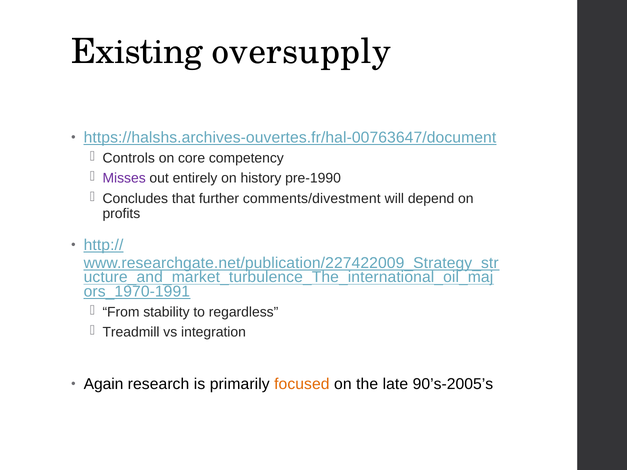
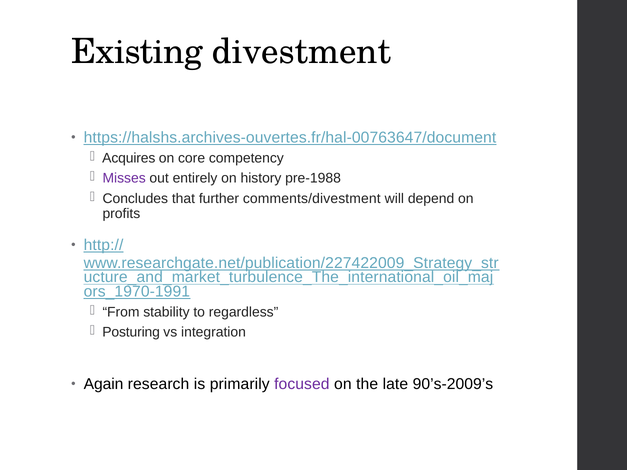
oversupply: oversupply -> divestment (301, 52)
Controls: Controls -> Acquires (129, 158)
pre-1990: pre-1990 -> pre-1988 (313, 178)
Treadmill: Treadmill -> Posturing (131, 333)
focused colour: orange -> purple (302, 384)
90’s-2005’s: 90’s-2005’s -> 90’s-2009’s (453, 384)
